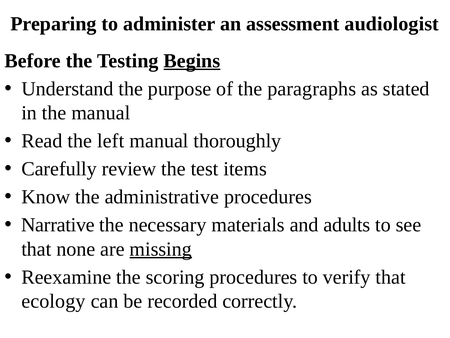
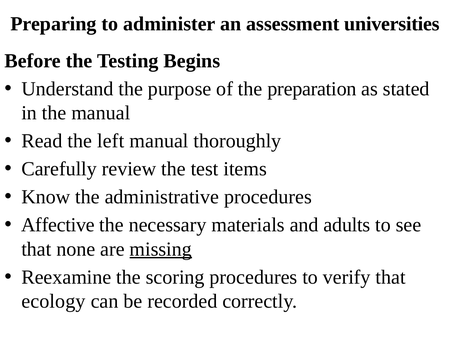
audiologist: audiologist -> universities (392, 24)
Begins underline: present -> none (192, 61)
paragraphs: paragraphs -> preparation (312, 89)
Narrative: Narrative -> Affective (58, 225)
